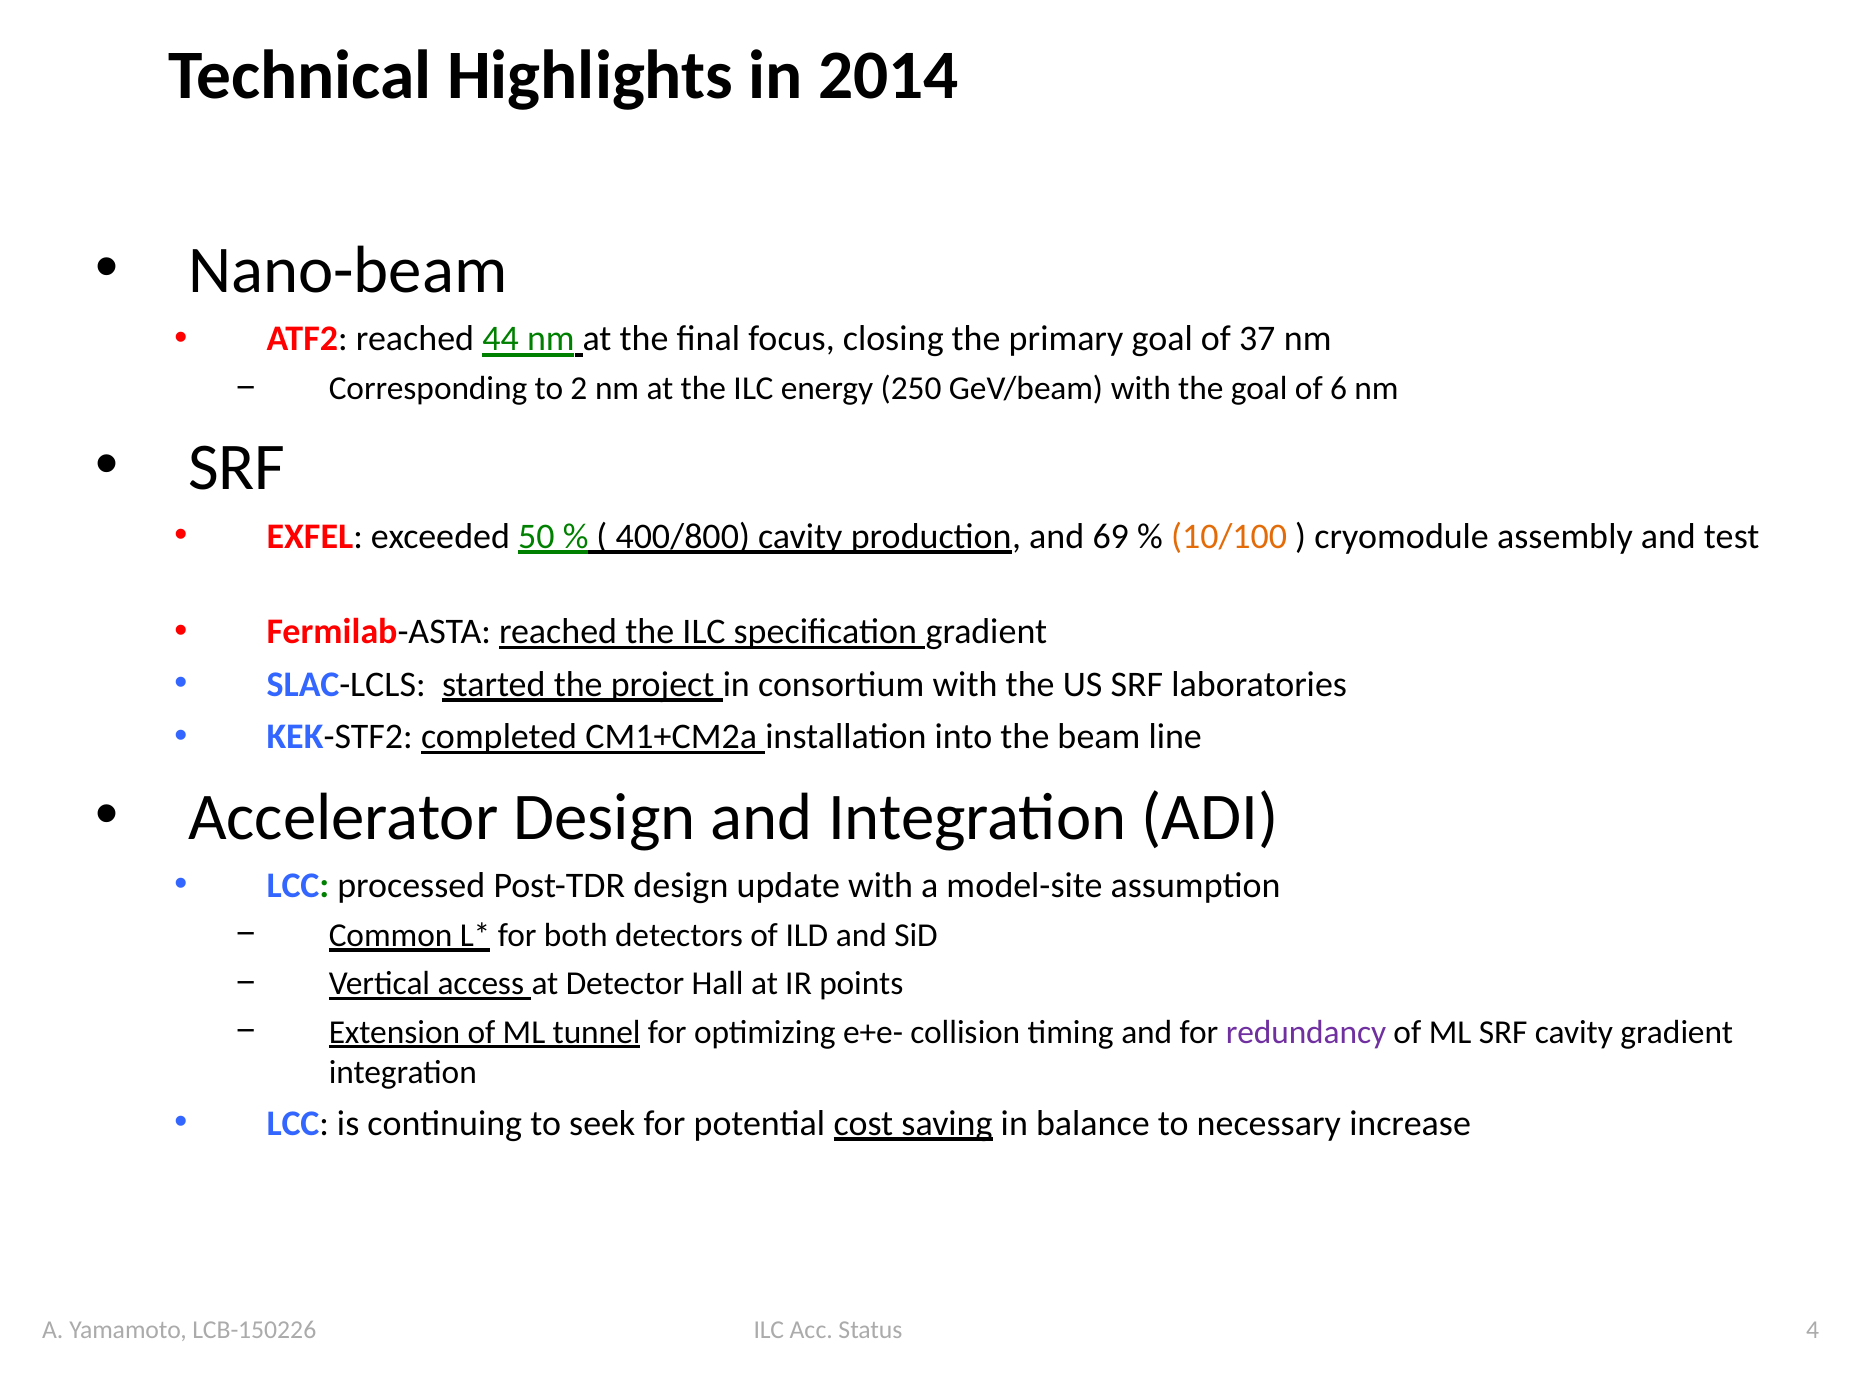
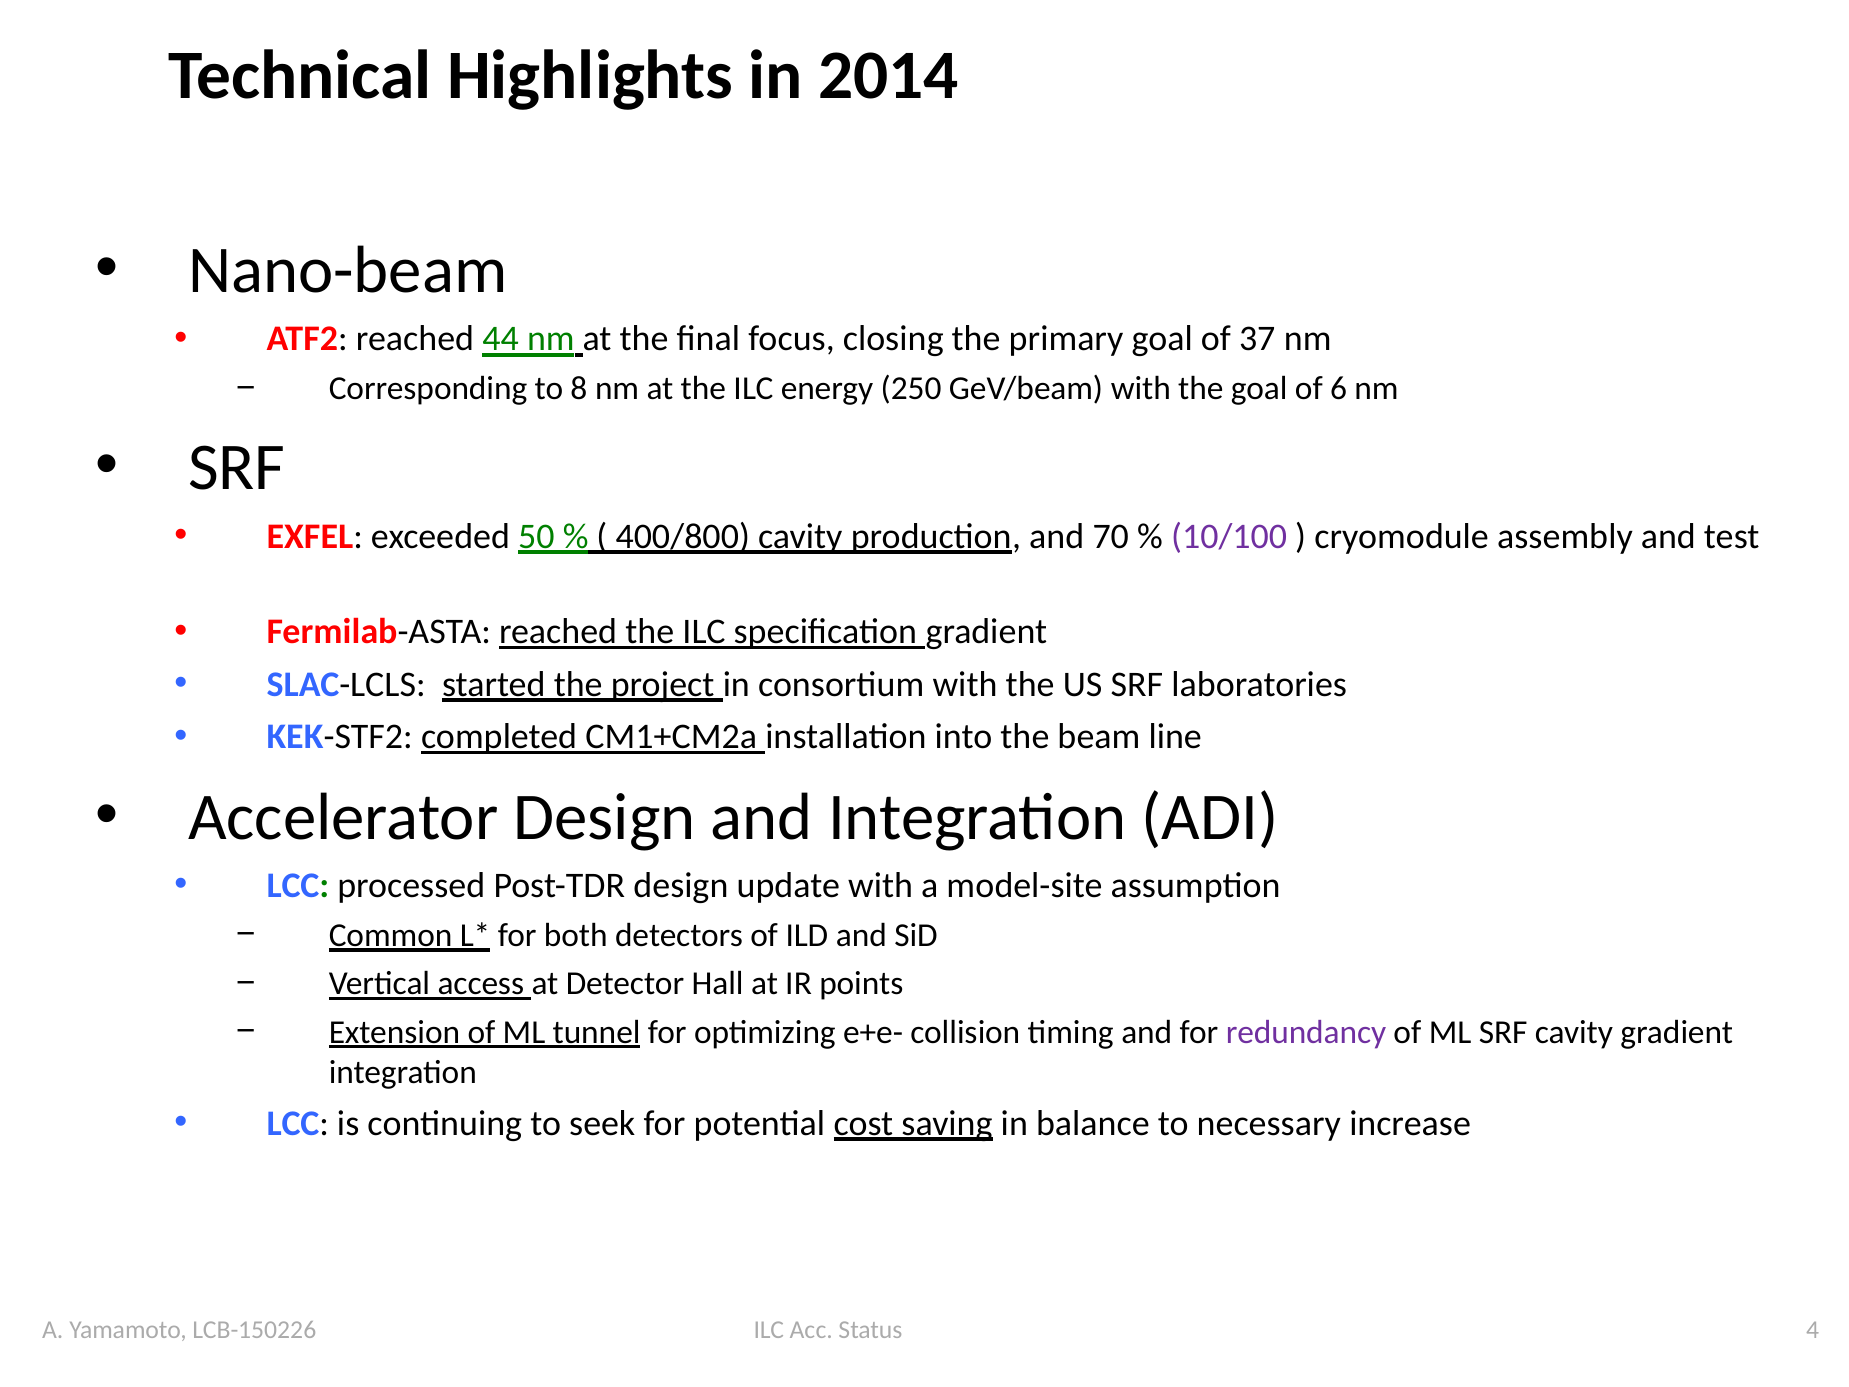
2: 2 -> 8 (579, 389)
69: 69 -> 70 (1111, 536)
10/100 colour: orange -> purple (1229, 536)
